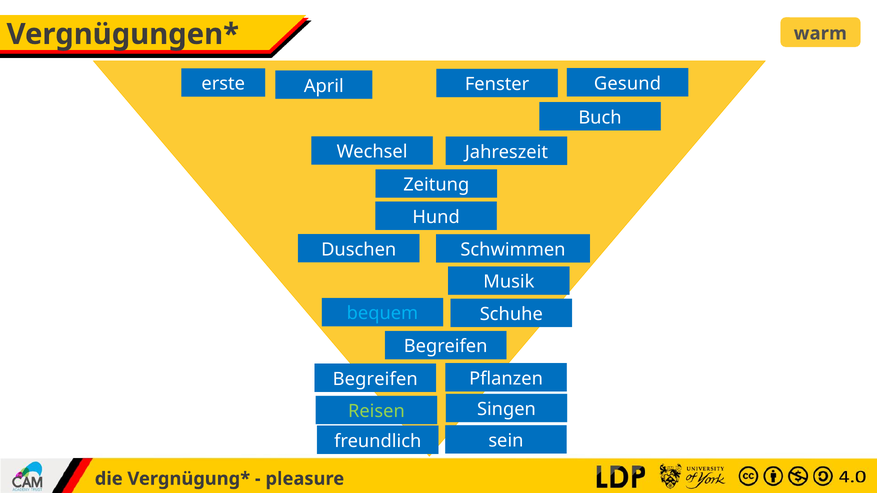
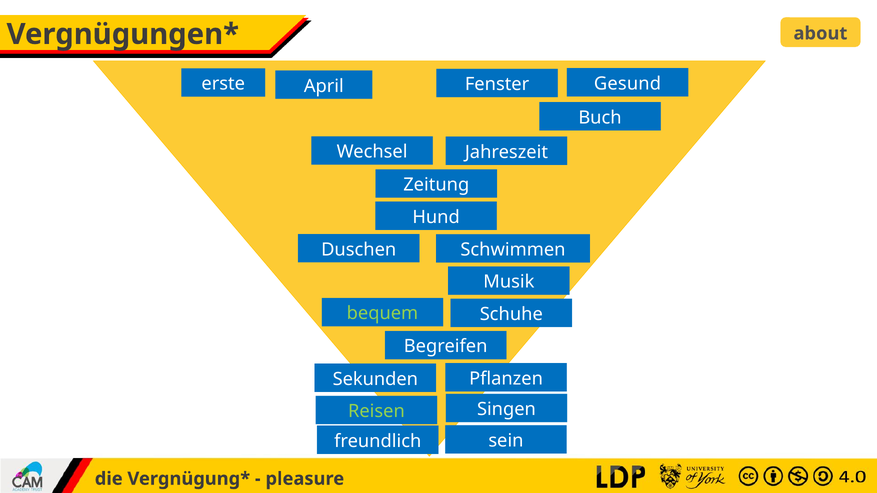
warm: warm -> about (820, 33)
bequem colour: light blue -> light green (382, 314)
Begreifen: Begreifen -> Sekunden (375, 379)
